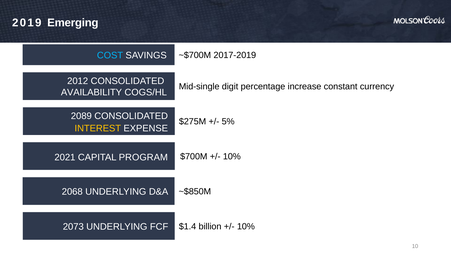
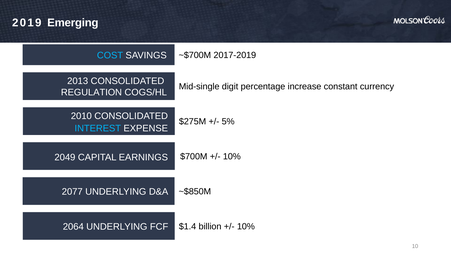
2012: 2012 -> 2013 (78, 81)
AVAILABILITY: AVAILABILITY -> REGULATION (91, 92)
2089: 2089 -> 2010 (81, 116)
INTEREST colour: yellow -> light blue (98, 128)
2021: 2021 -> 2049 (65, 157)
PROGRAM: PROGRAM -> EARNINGS (143, 157)
2068: 2068 -> 2077 (72, 191)
2073: 2073 -> 2064 (73, 226)
